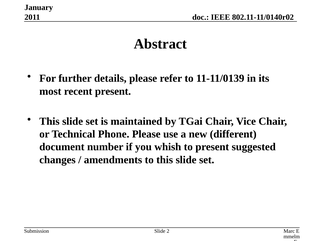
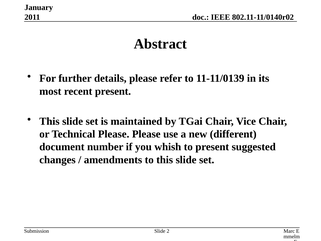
Technical Phone: Phone -> Please (114, 134)
